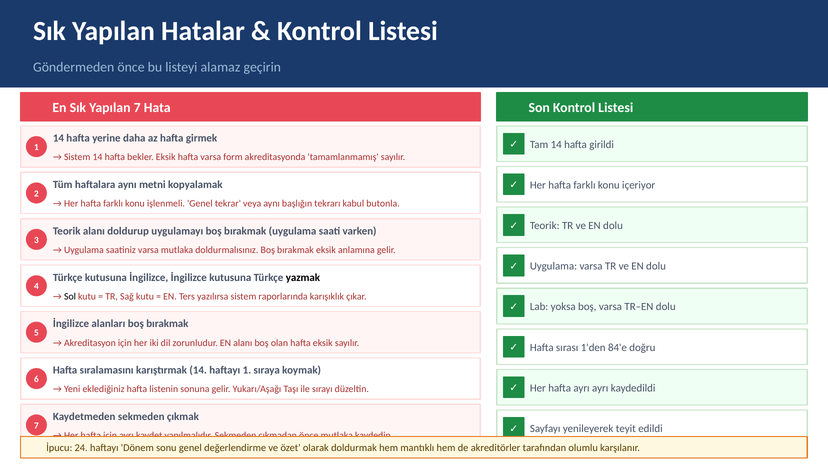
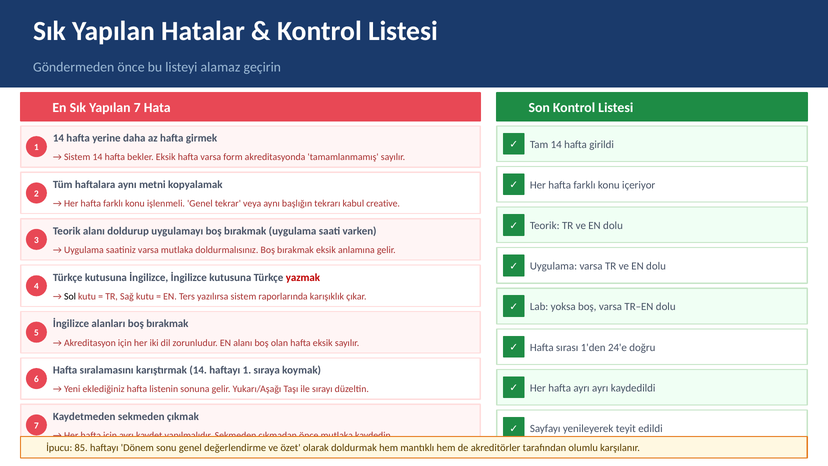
butonla: butonla -> creative (383, 204)
yazmak colour: black -> red (303, 277)
84'e: 84'e -> 24'e (617, 347)
24: 24 -> 85 (81, 448)
